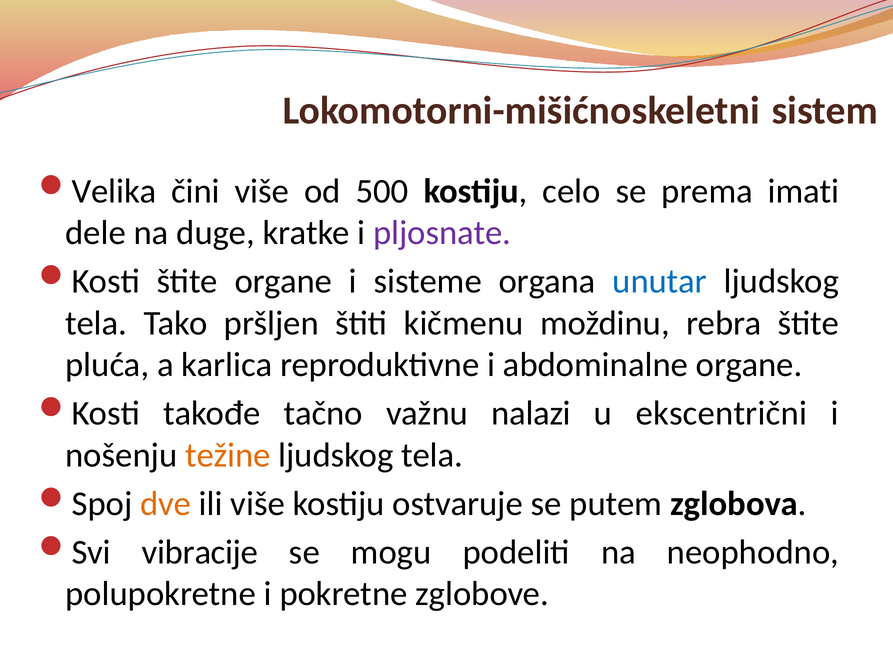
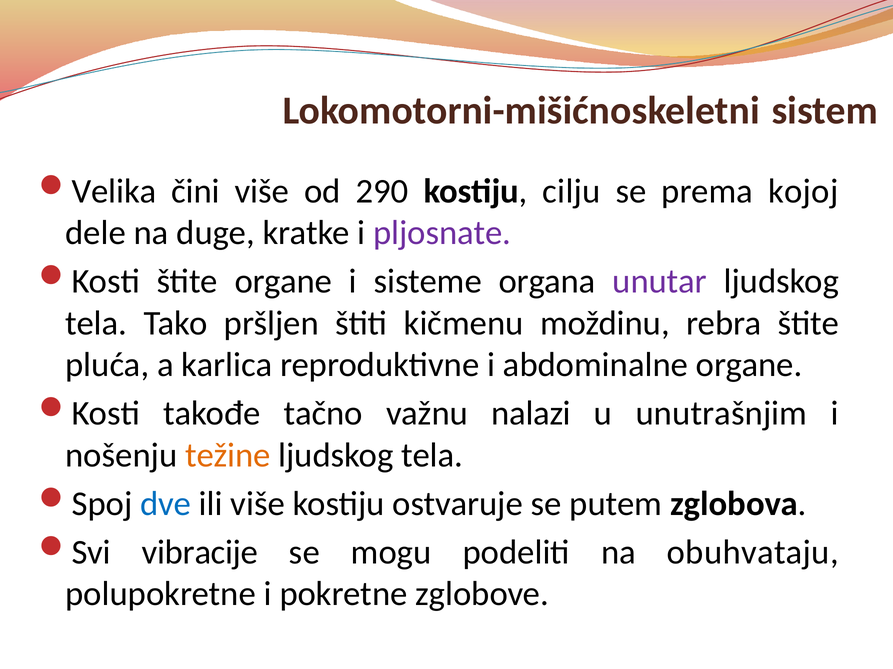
500: 500 -> 290 (382, 191)
celo: celo -> cilju (572, 191)
imati: imati -> kojoj (803, 191)
unutar colour: blue -> purple (660, 282)
ekscentrični: ekscentrični -> unutrašnjim (721, 414)
dve colour: orange -> blue (166, 504)
neophodno: neophodno -> obuhvataju (753, 553)
